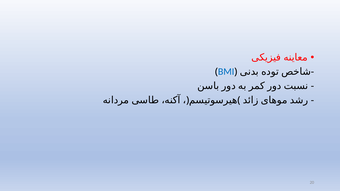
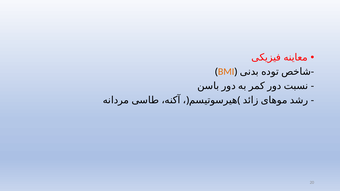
BMI colour: blue -> orange (226, 72)
